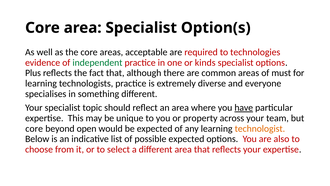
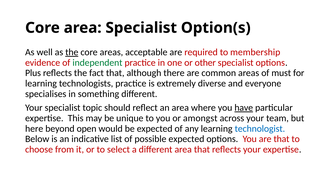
the underline: none -> present (72, 52)
technologies: technologies -> membership (255, 52)
kinds: kinds -> other (205, 63)
property: property -> amongst (200, 118)
core: core -> here (34, 128)
technologist colour: orange -> blue (260, 128)
are also: also -> that (282, 139)
